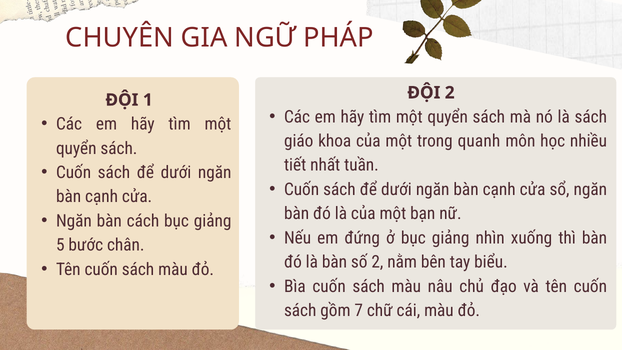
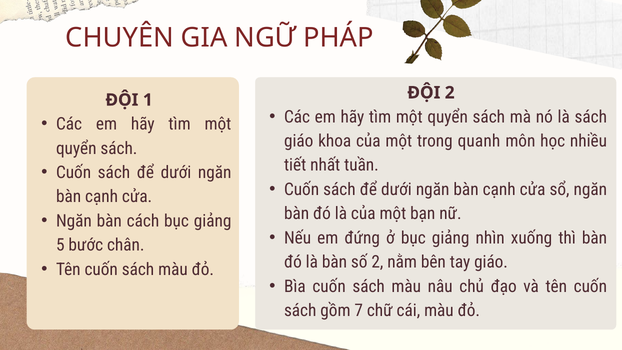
tay biểu: biểu -> giáo (491, 262)
